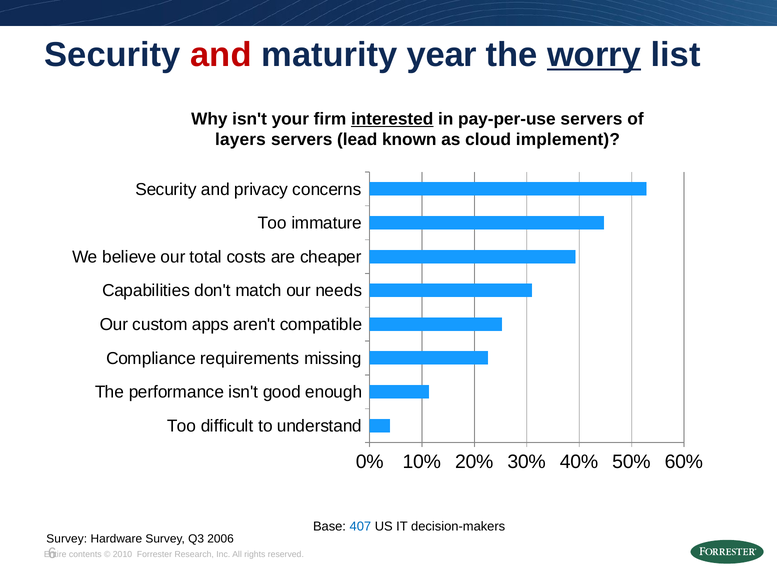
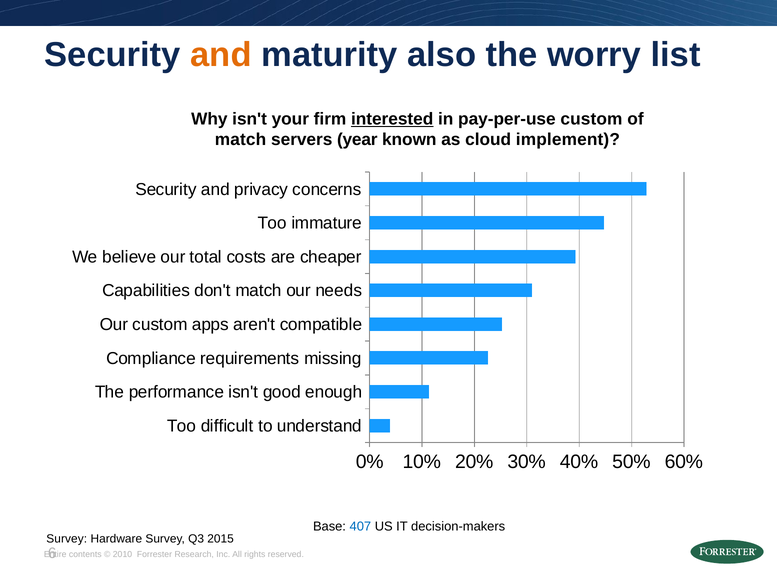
and colour: red -> orange (221, 55)
year: year -> also (442, 55)
worry underline: present -> none (594, 55)
pay-per-use servers: servers -> custom (591, 119)
layers: layers -> match (240, 140)
lead: lead -> year (357, 140)
2006: 2006 -> 2015 (221, 539)
